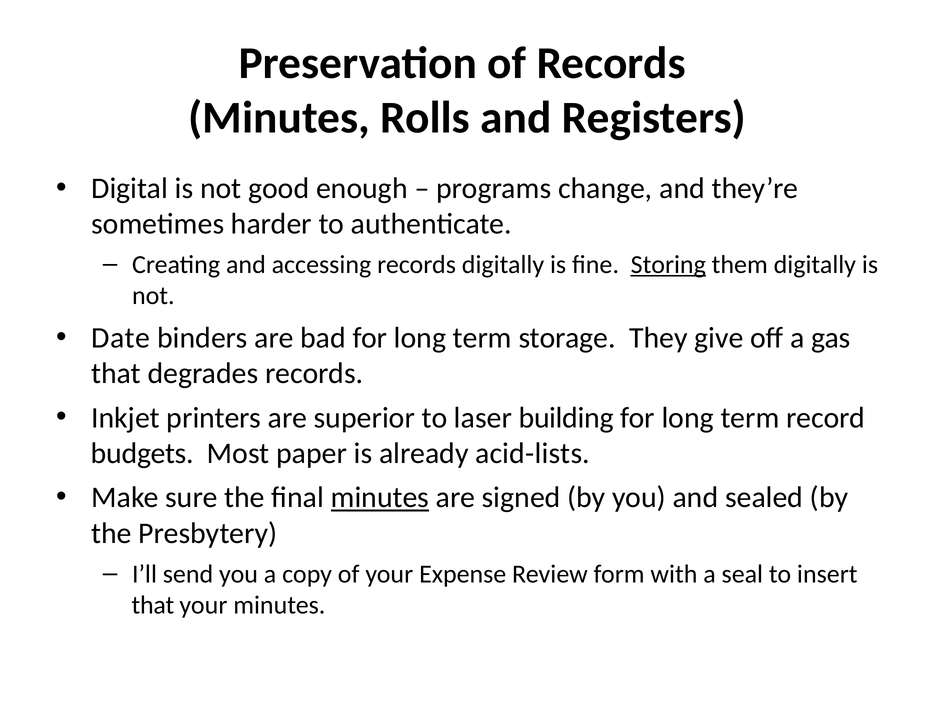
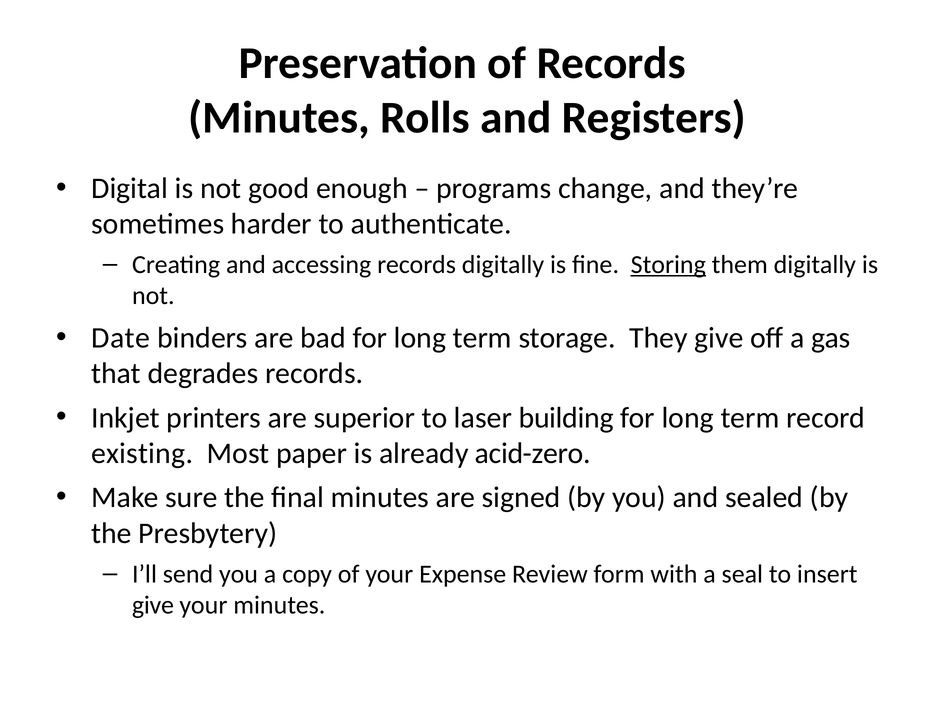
budgets: budgets -> existing (142, 454)
acid-lists: acid-lists -> acid-zero (533, 454)
minutes underline: present -> none (380, 498)
that: that -> give (153, 605)
